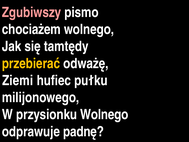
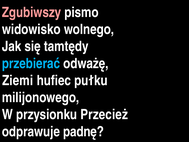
chociażem: chociażem -> widowisko (31, 29)
przebierać colour: yellow -> light blue (31, 63)
przysionku Wolnego: Wolnego -> Przecież (104, 114)
